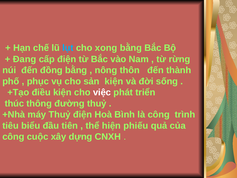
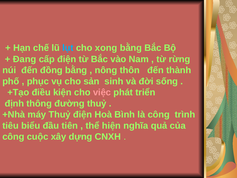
sản kiện: kiện -> sinh (114, 81)
việc colour: white -> pink (102, 92)
thúc: thúc -> định (14, 103)
phiếu: phiếu -> nghĩa (136, 125)
